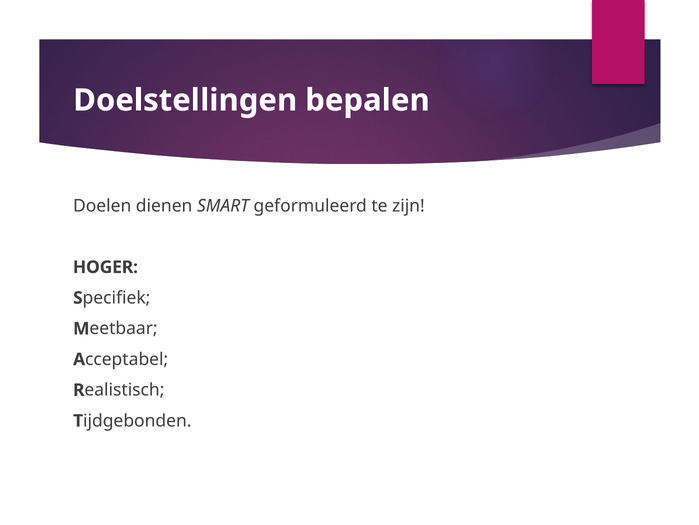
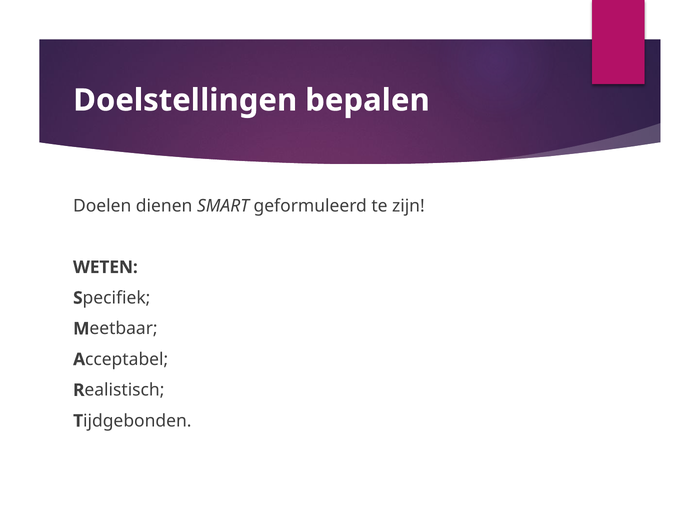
HOGER: HOGER -> WETEN (105, 267)
